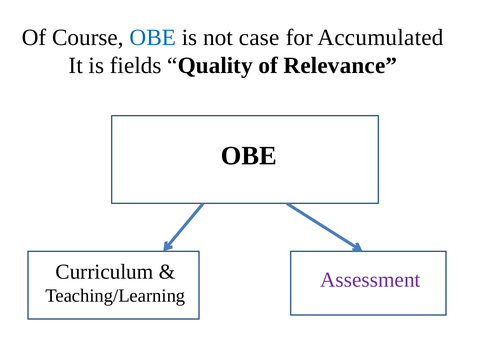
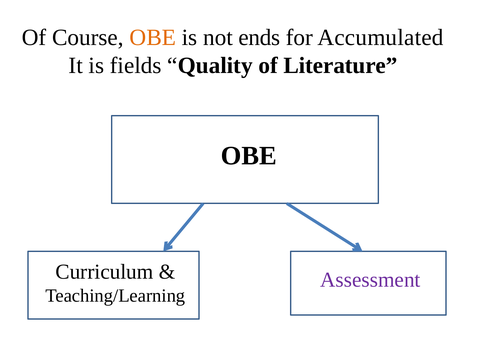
OBE colour: blue -> orange (153, 37)
case: case -> ends (259, 37)
Relevance: Relevance -> Literature (340, 65)
